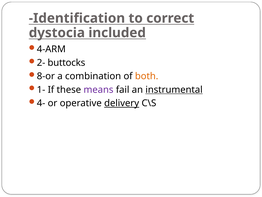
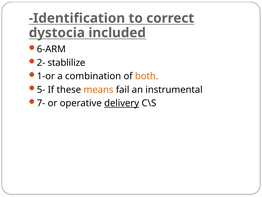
4-ARM: 4-ARM -> 6-ARM (51, 49)
buttocks: buttocks -> stablilize (66, 63)
8-or: 8-or -> 1-or (46, 76)
1-: 1- -> 5- (41, 89)
means colour: purple -> orange (98, 89)
instrumental underline: present -> none (174, 89)
4-: 4- -> 7- (41, 103)
